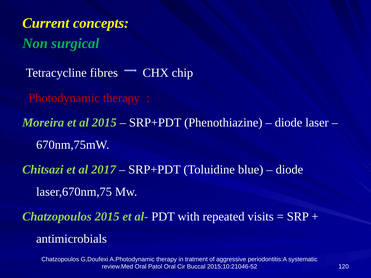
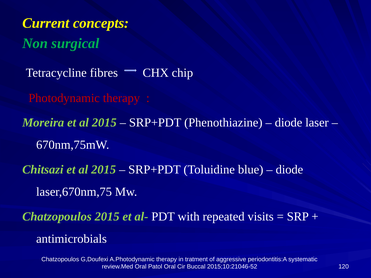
Chitsazi et al 2017: 2017 -> 2015 (104, 170)
